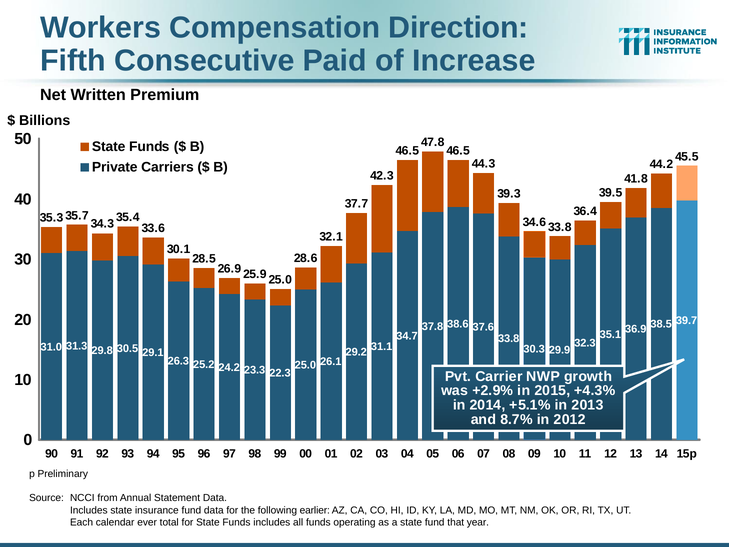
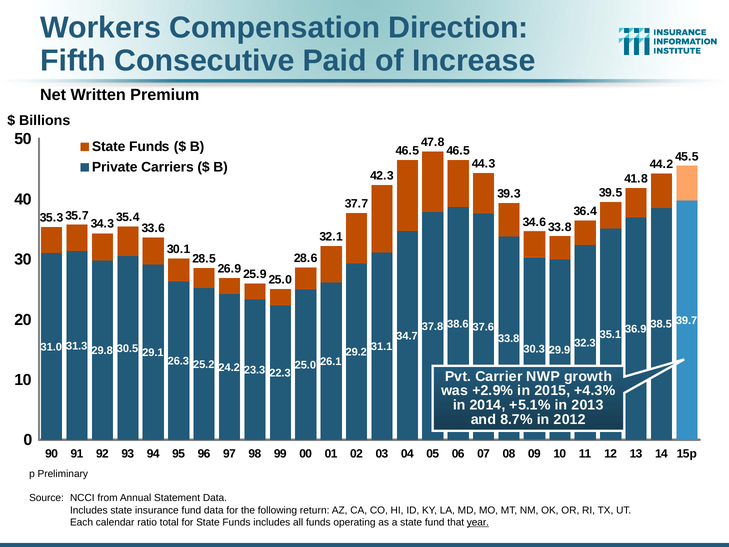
earlier: earlier -> return (315, 510)
ever: ever -> ratio (147, 522)
year underline: none -> present (478, 522)
